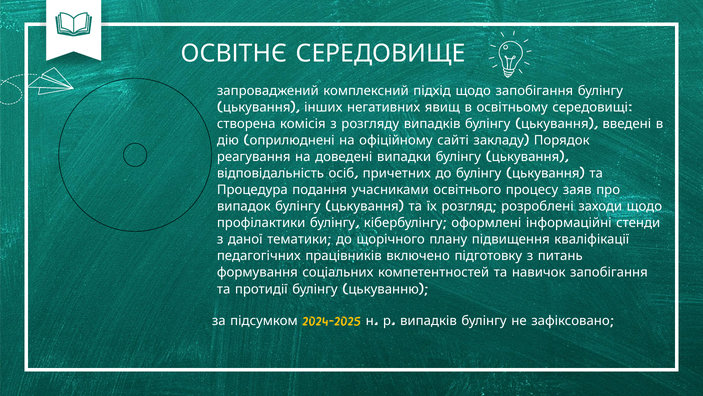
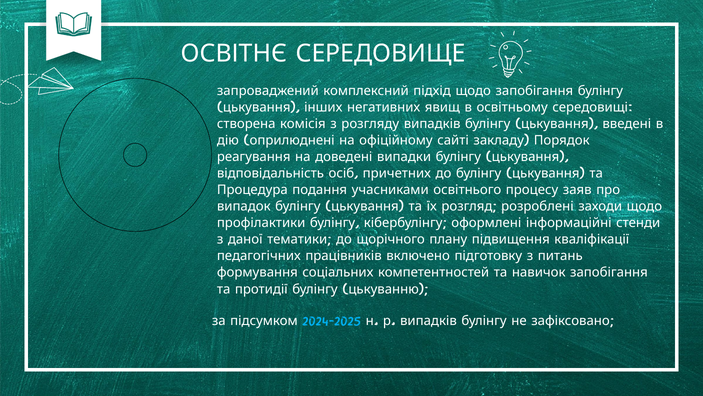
2024-2025 colour: yellow -> light blue (332, 321)
